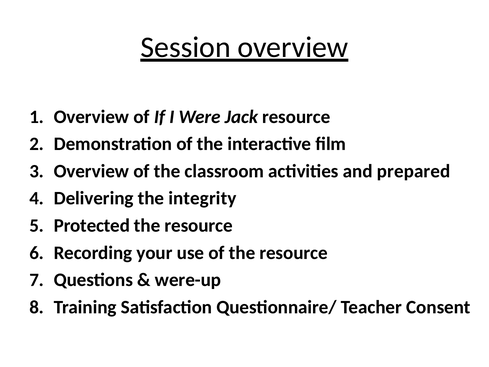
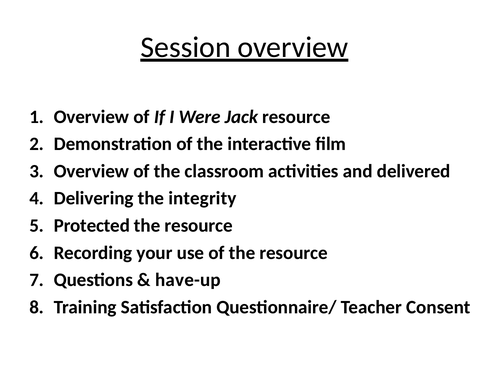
prepared: prepared -> delivered (414, 171)
were-up: were-up -> have-up (188, 280)
